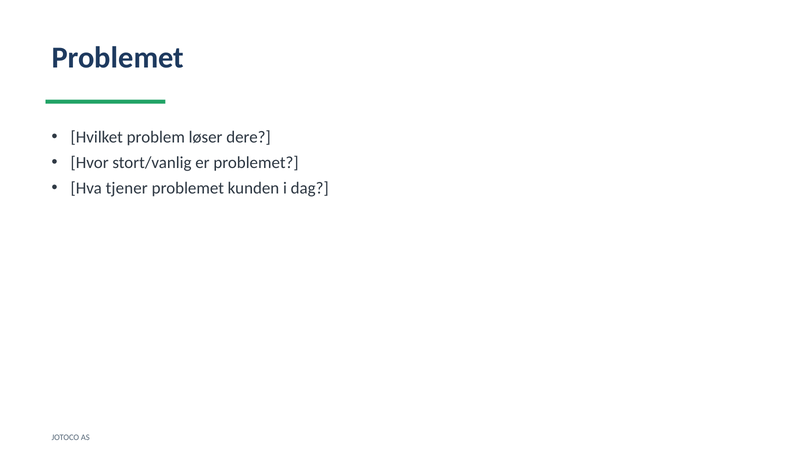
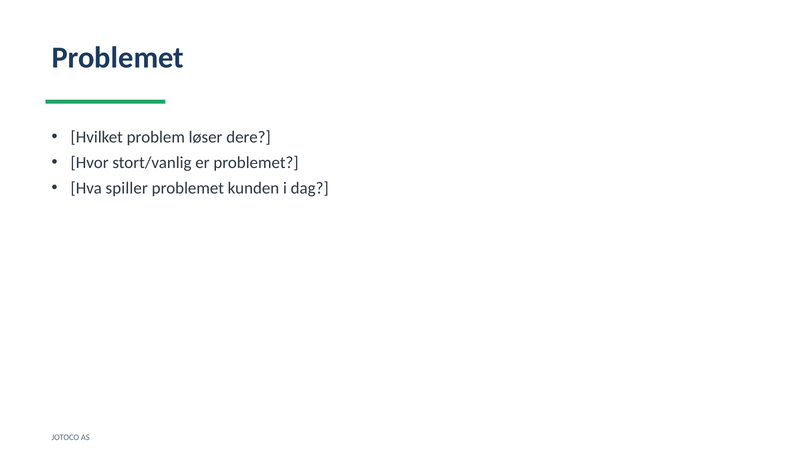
tjener: tjener -> spiller (127, 188)
